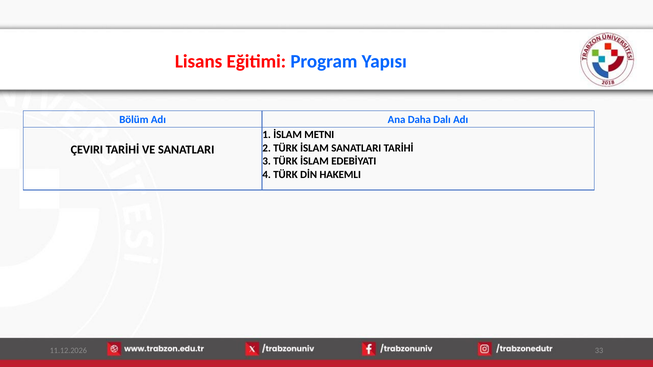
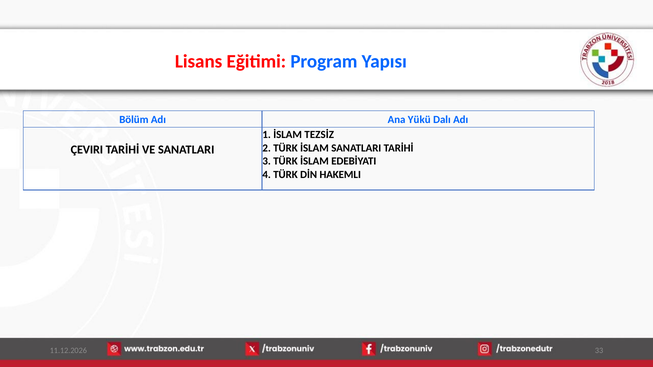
Daha: Daha -> Yükü (419, 120)
METNI: METNI -> TEZSİZ (319, 135)
